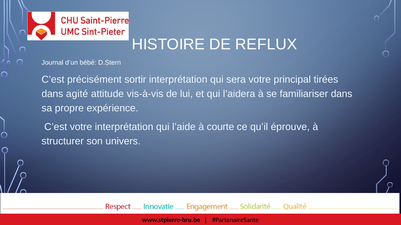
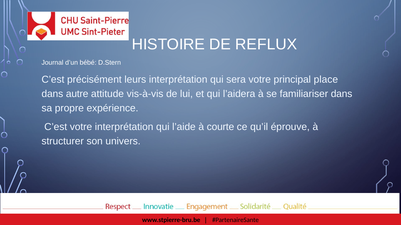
sortir: sortir -> leurs (135, 80)
tirées: tirées -> place (326, 80)
agité: agité -> autre (77, 94)
